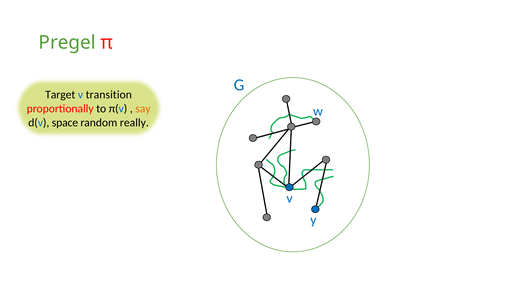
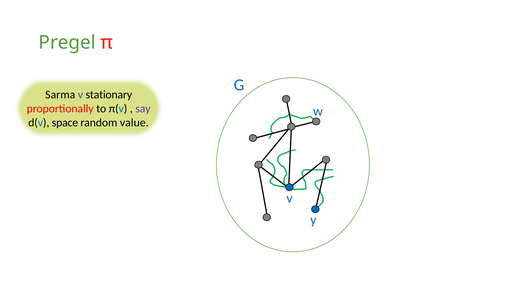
Target: Target -> Sarma (60, 95)
transition: transition -> stationary (109, 95)
say colour: orange -> purple (143, 109)
really: really -> value (134, 122)
